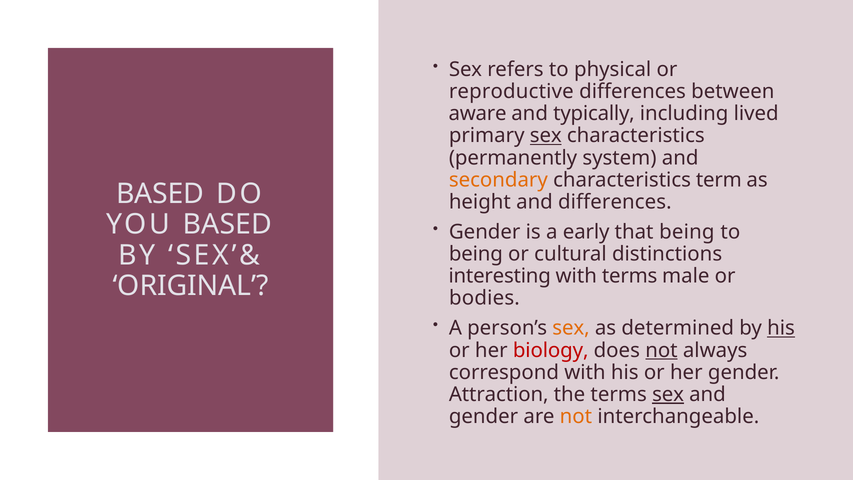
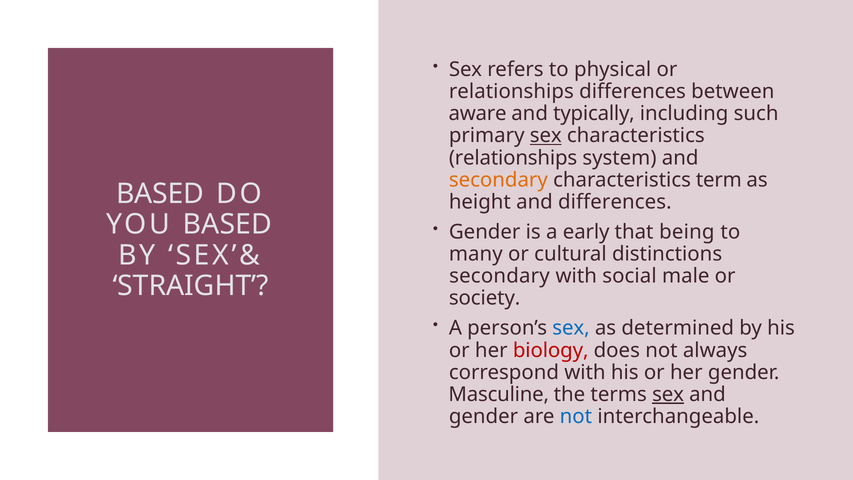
reproductive: reproductive -> relationships (511, 92)
lived: lived -> such (756, 114)
permanently: permanently -> relationships (513, 158)
being: being -> many (476, 254)
interesting: interesting -> secondary (499, 276)
with terms: terms -> social (629, 276)
ORIGINAL: ORIGINAL -> STRAIGHT (191, 286)
bodies: bodies -> society (485, 298)
sex colour: orange -> blue (571, 328)
his underline: present -> none (781, 328)
not underline: present -> none (661, 350)
Attraction: Attraction -> Masculine (499, 394)
not colour: orange -> blue (576, 416)
